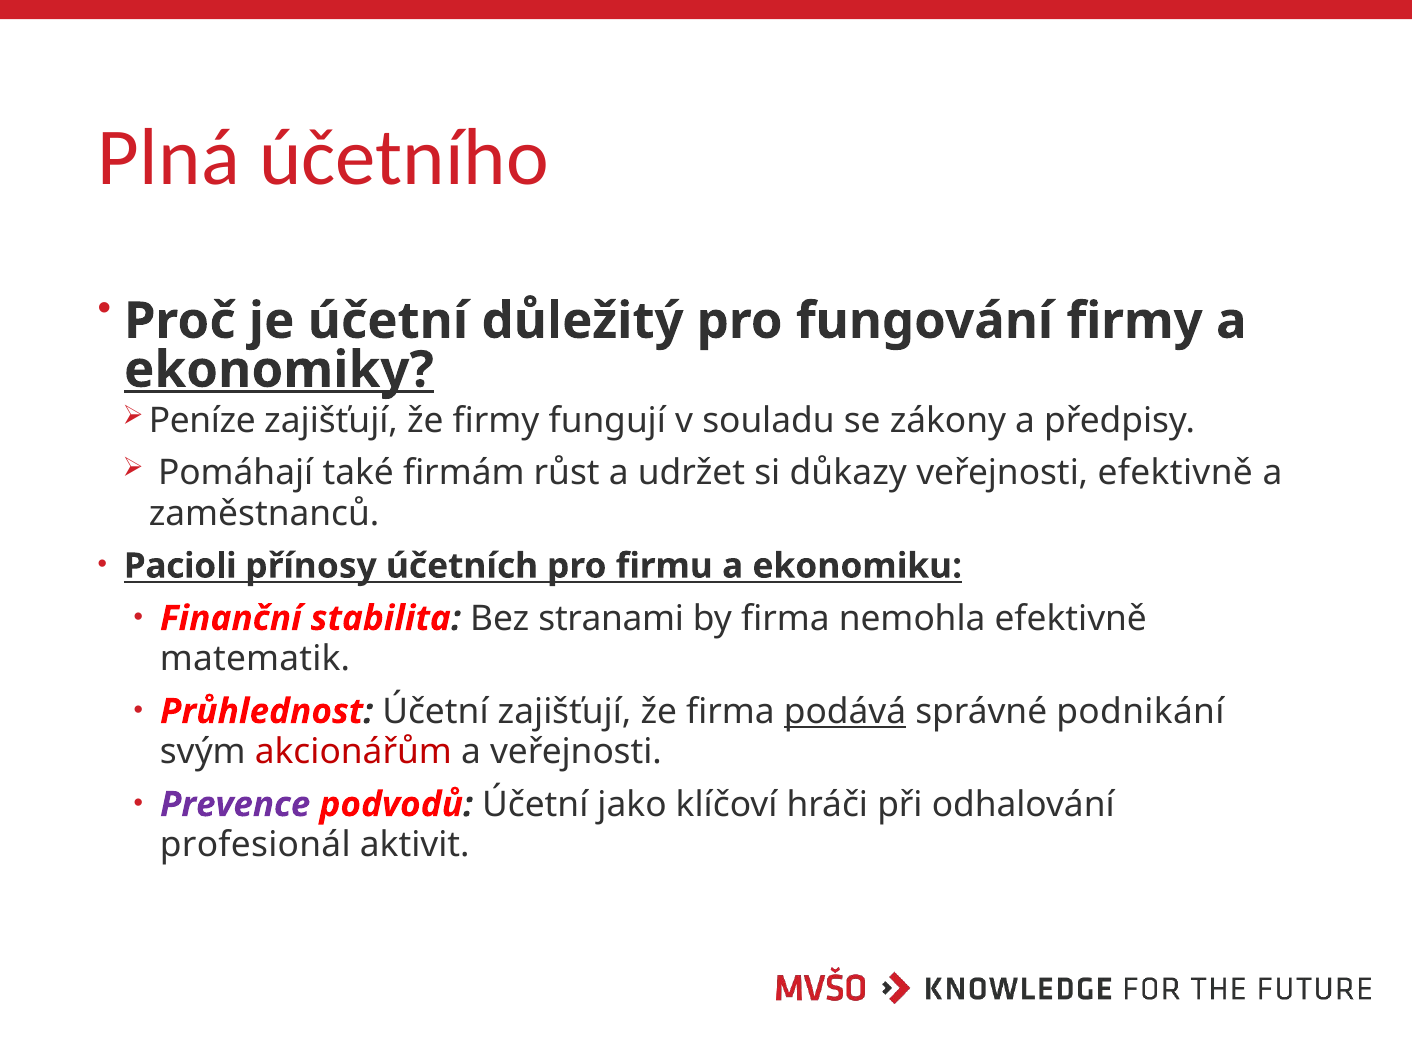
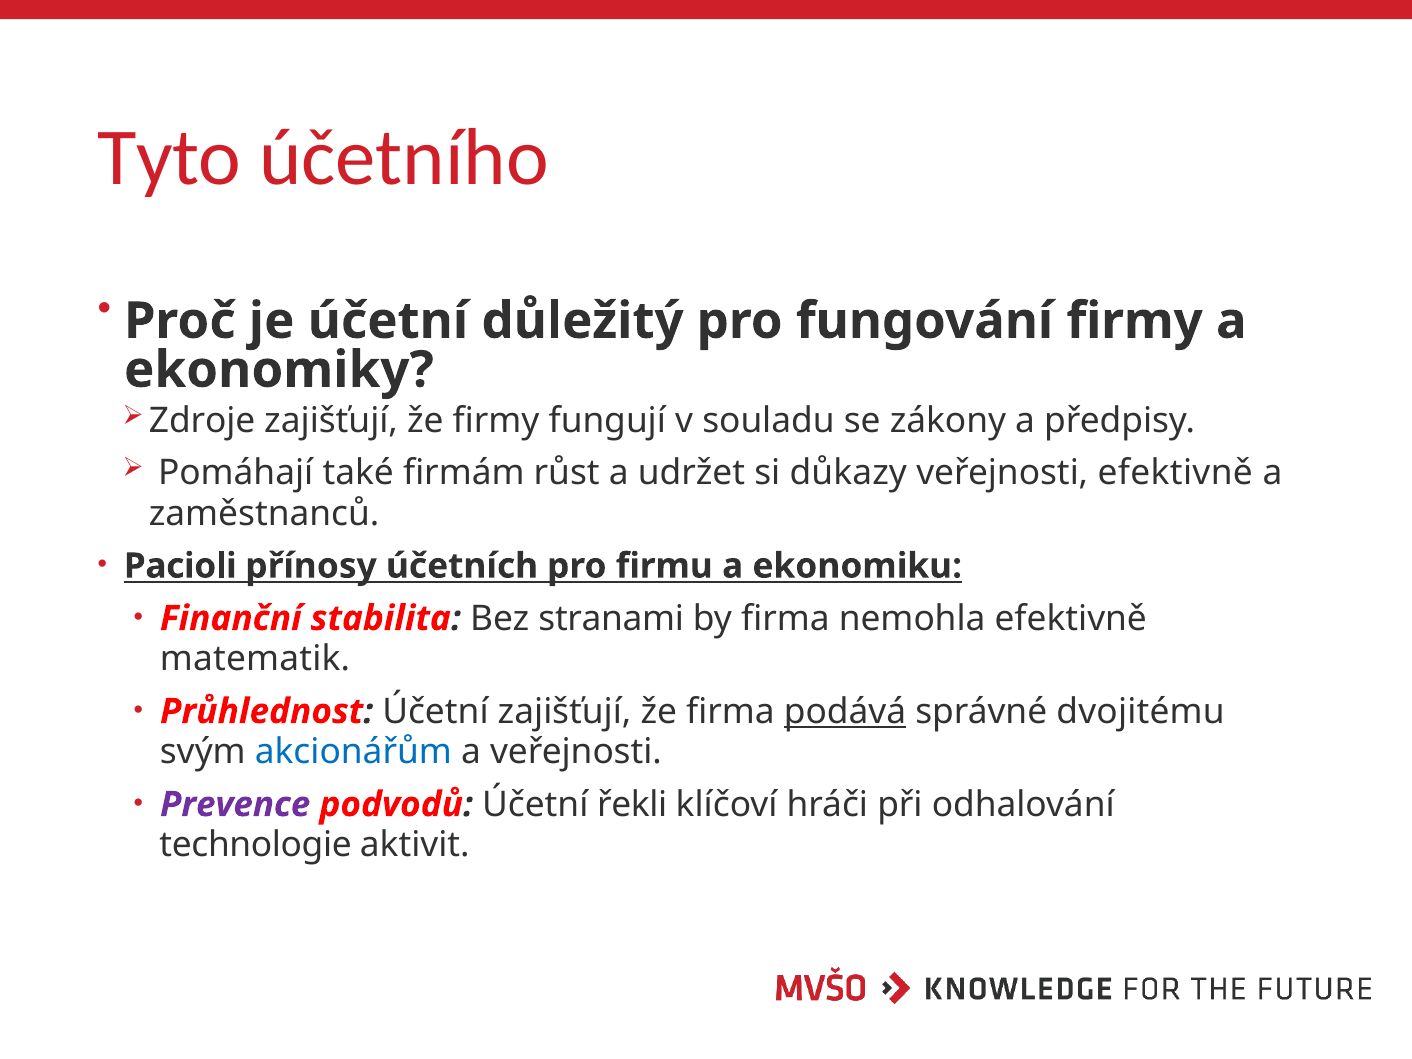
Plná: Plná -> Tyto (170, 158)
ekonomiky underline: present -> none (279, 370)
Peníze: Peníze -> Zdroje (202, 421)
podnikání: podnikání -> dvojitému (1141, 711)
akcionářům colour: red -> blue (353, 752)
jako: jako -> řekli (632, 805)
profesionál: profesionál -> technologie (256, 845)
